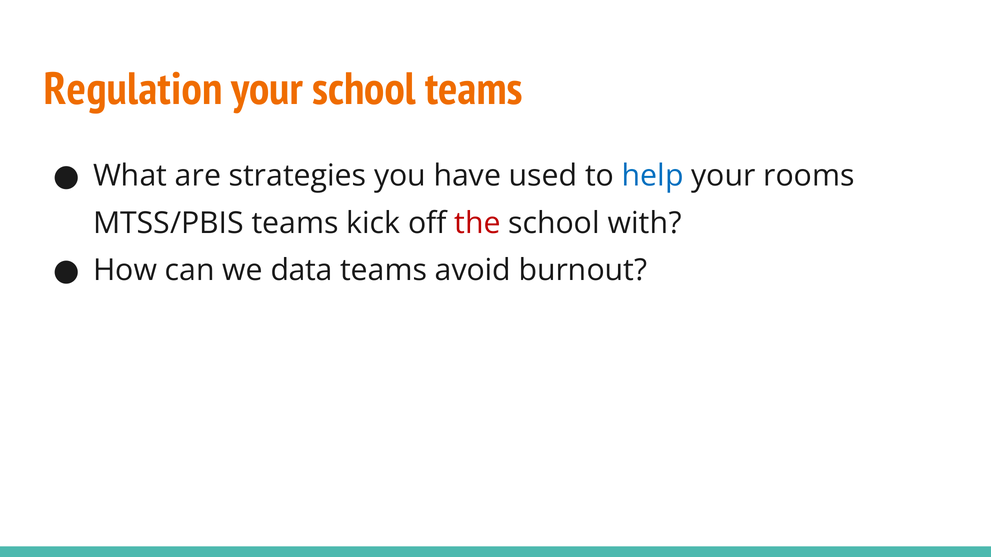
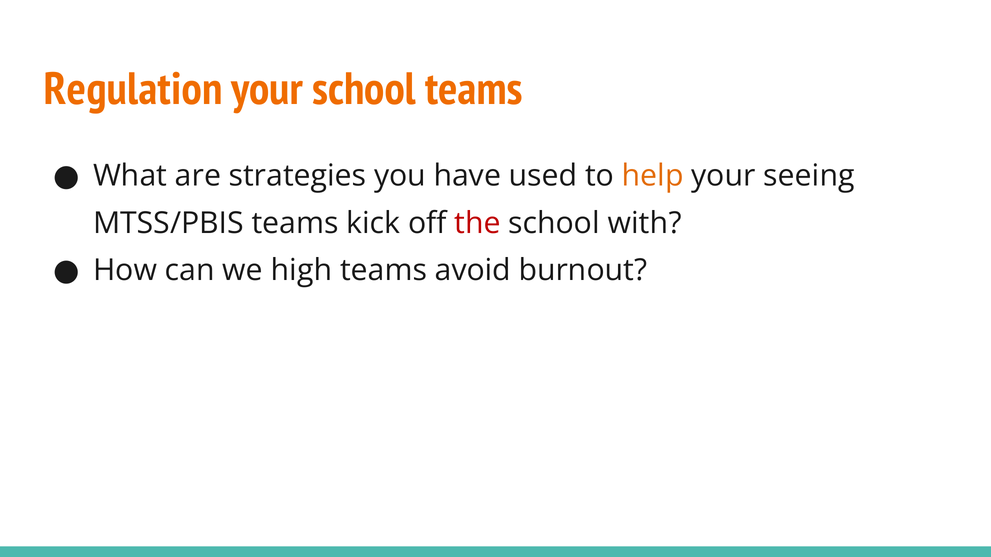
help colour: blue -> orange (653, 176)
rooms: rooms -> seeing (809, 176)
data: data -> high (301, 271)
